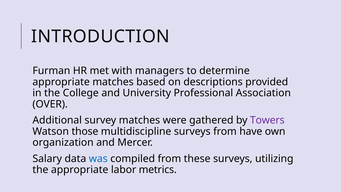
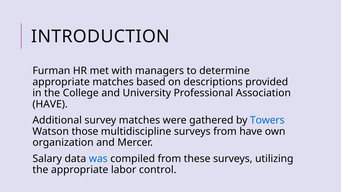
OVER: OVER -> HAVE (50, 104)
Towers colour: purple -> blue (267, 120)
metrics: metrics -> control (158, 170)
